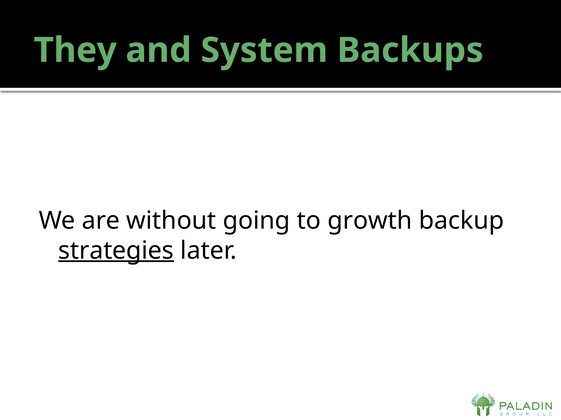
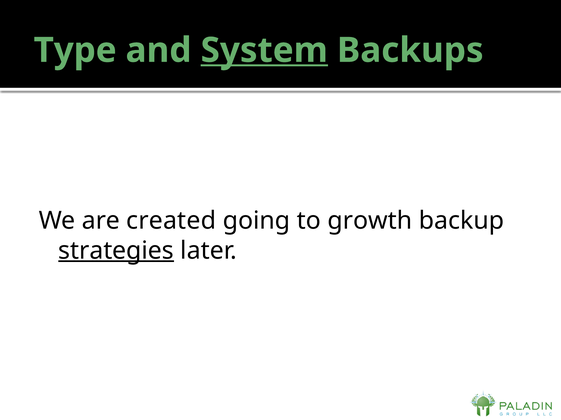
They: They -> Type (75, 50)
System underline: none -> present (264, 50)
without: without -> created (171, 221)
